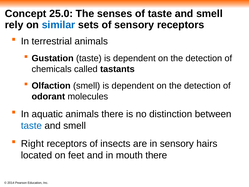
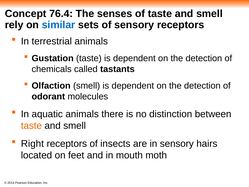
25.0: 25.0 -> 76.4 (61, 14)
taste colour: blue -> orange (31, 126)
mouth there: there -> moth (156, 155)
